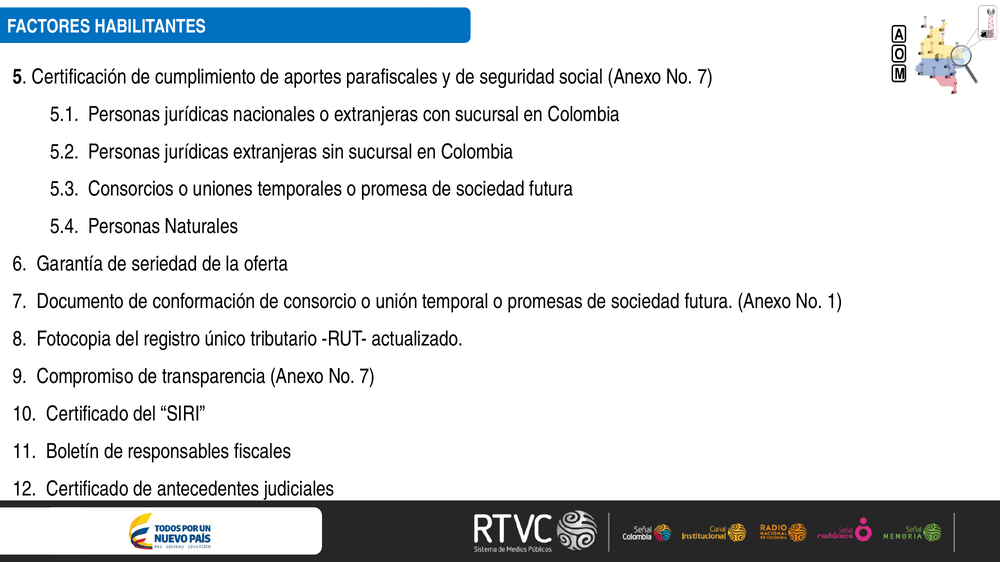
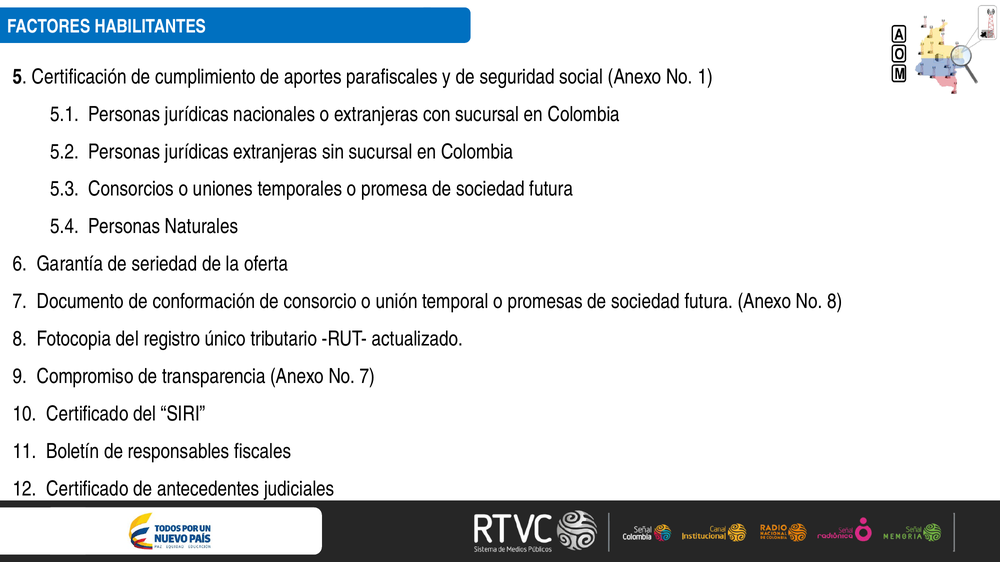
social Anexo No 7: 7 -> 1 (705, 77)
No 1: 1 -> 8 (835, 302)
